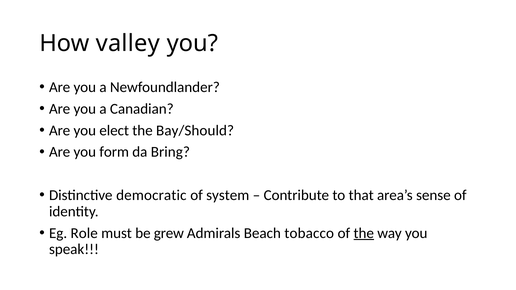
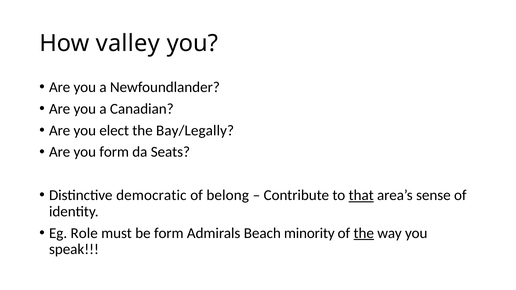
Bay/Should: Bay/Should -> Bay/Legally (195, 131)
Bring: Bring -> Seats (170, 152)
system: system -> belong (228, 195)
that underline: none -> present (361, 195)
be grew: grew -> form (169, 233)
tobacco: tobacco -> minority (309, 233)
